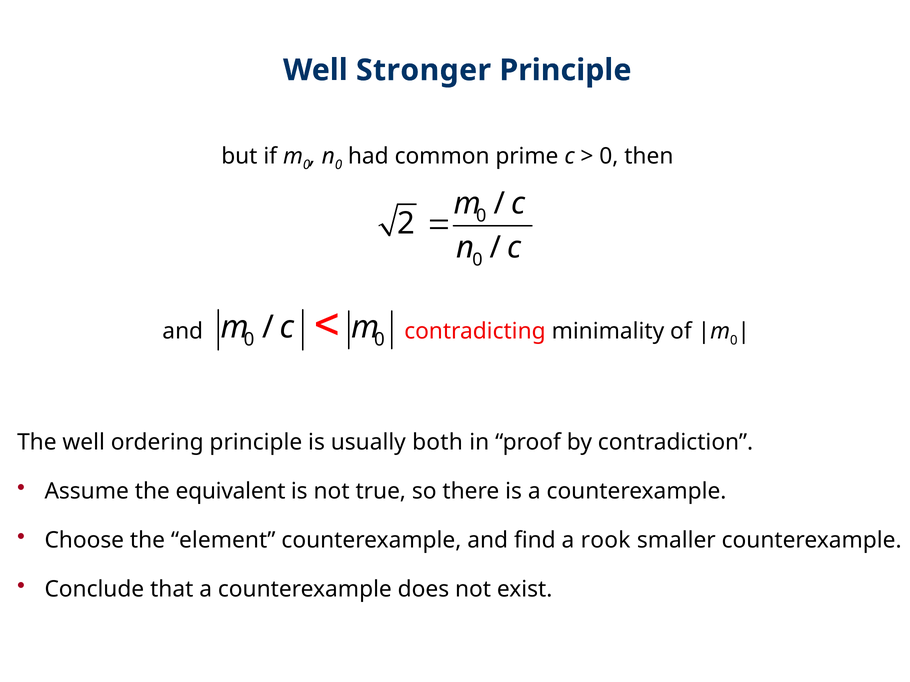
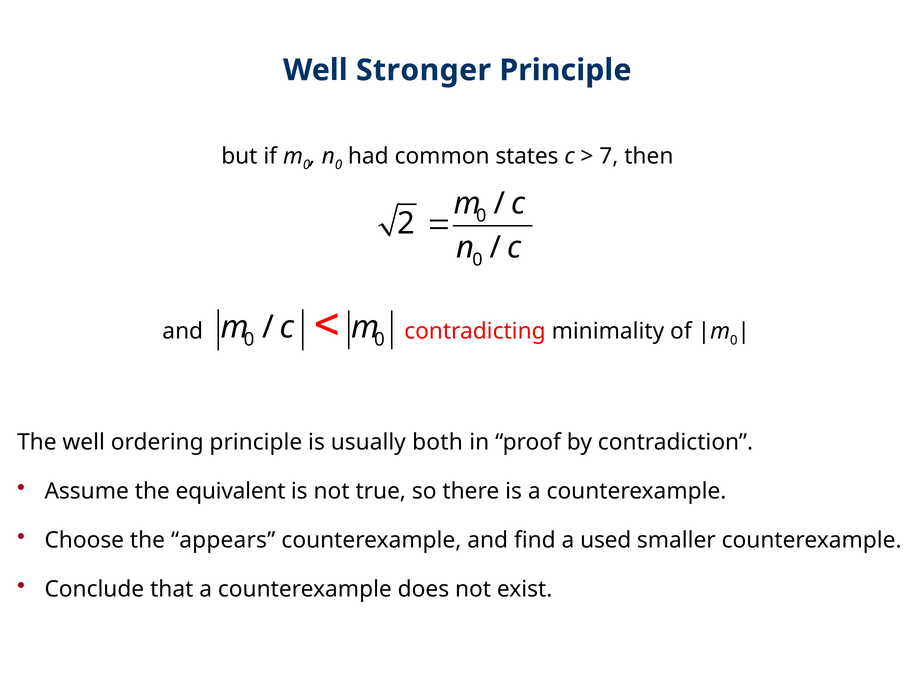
prime: prime -> states (527, 156)
0: 0 -> 7 (609, 156)
element: element -> appears (223, 541)
rook: rook -> used (606, 541)
